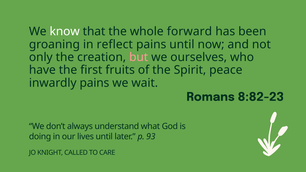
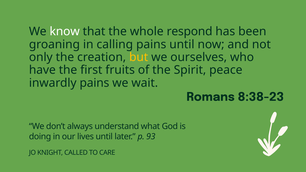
forward: forward -> respond (190, 32)
reflect: reflect -> calling (115, 44)
but colour: pink -> yellow (139, 57)
8:82-23: 8:82-23 -> 8:38-23 (261, 97)
